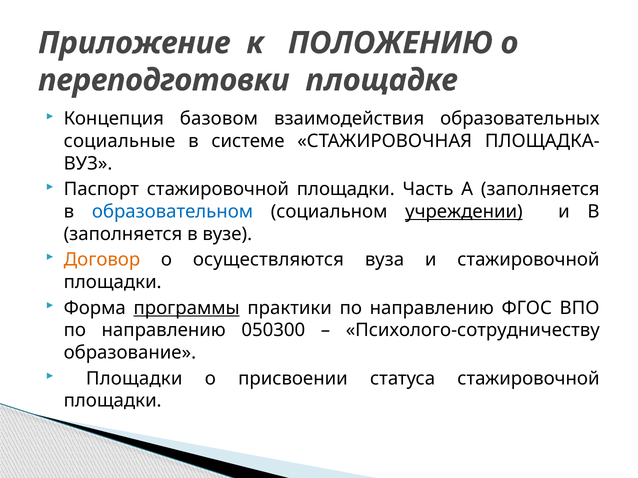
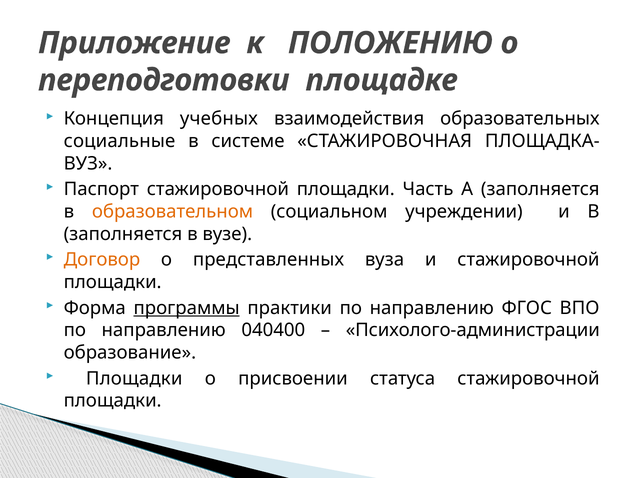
базовом: базовом -> учебных (219, 119)
образовательном colour: blue -> orange (173, 212)
учреждении underline: present -> none (464, 212)
осуществляются: осуществляются -> представленных (268, 260)
050300: 050300 -> 040400 (273, 331)
Психолого-сотрудничеству: Психолого-сотрудничеству -> Психолого-администрации (473, 331)
